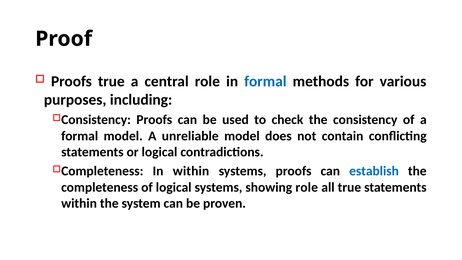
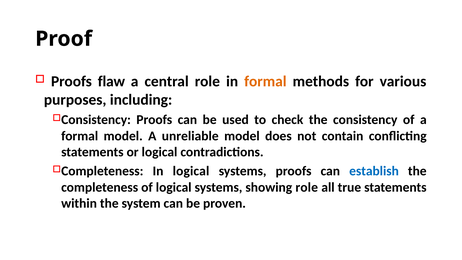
Proofs true: true -> flaw (111, 81)
formal colour: blue -> orange (265, 81)
In within: within -> logical (191, 171)
